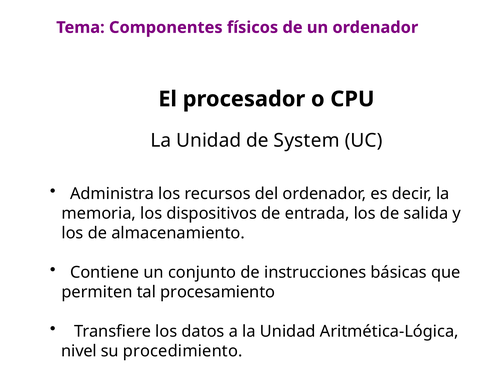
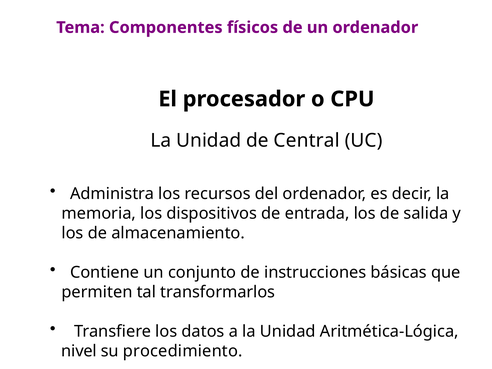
System: System -> Central (307, 141)
procesamiento: procesamiento -> transformarlos (218, 292)
